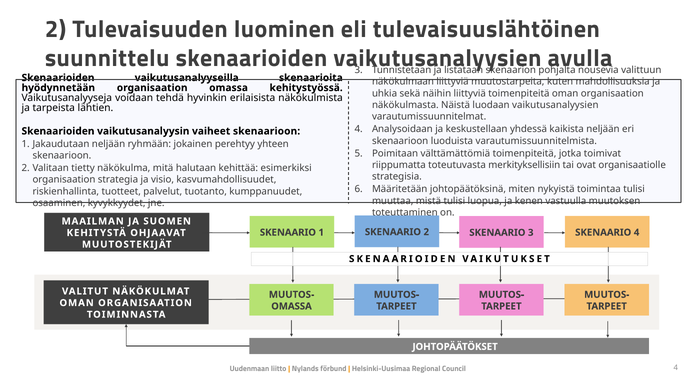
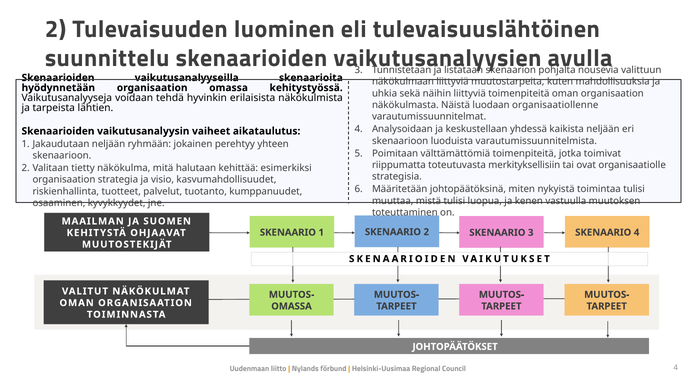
luodaan vaikutusanalyysien: vaikutusanalyysien -> organisaatiollenne (555, 105)
vaiheet skenaarioon: skenaarioon -> aikataulutus (267, 131)
